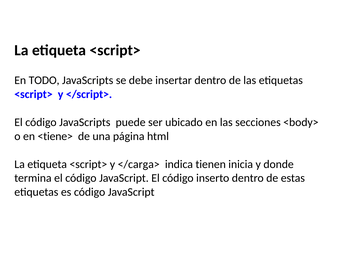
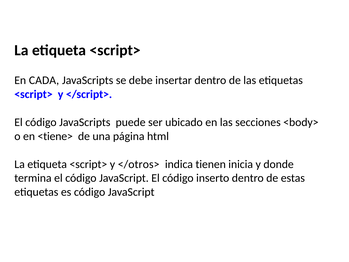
TODO: TODO -> CADA (44, 80)
</carga>: </carga> -> </otros> (139, 164)
